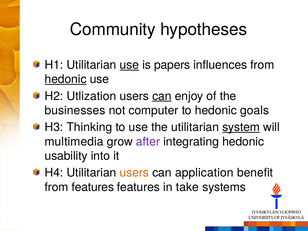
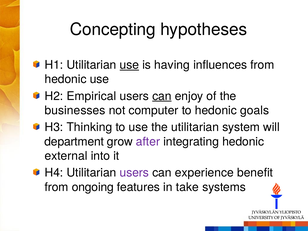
Community: Community -> Concepting (113, 30)
papers: papers -> having (172, 65)
hedonic underline: present -> none (66, 79)
Utlization: Utlization -> Empirical (91, 96)
system underline: present -> none (241, 127)
multimedia: multimedia -> department (74, 142)
usability: usability -> external (66, 156)
users colour: orange -> purple (134, 173)
application: application -> experience (204, 173)
from features: features -> ongoing (93, 187)
